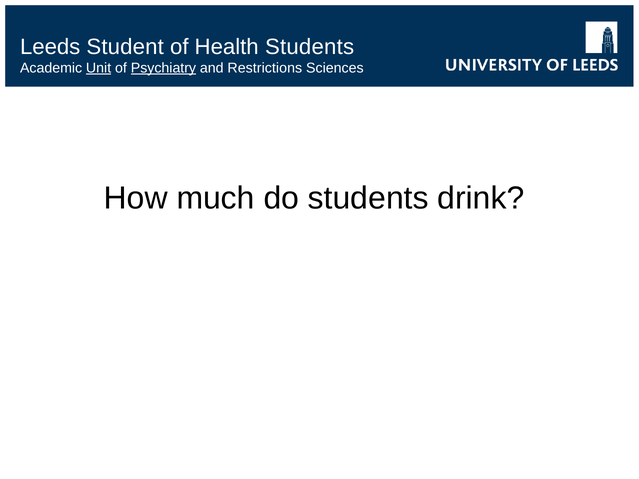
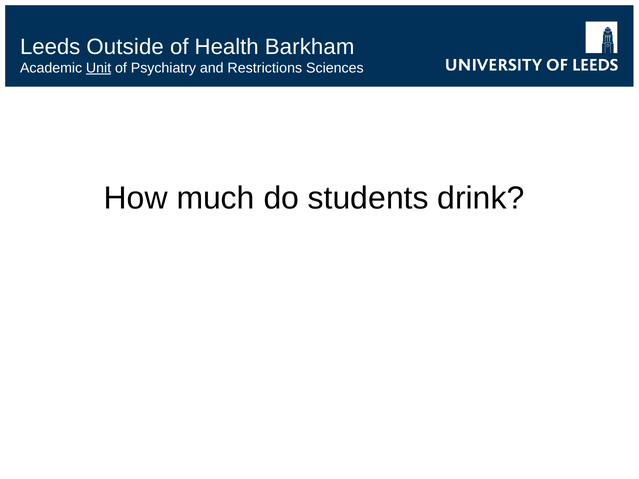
Student: Student -> Outside (125, 47)
Health Students: Students -> Barkham (310, 47)
Psychiatry underline: present -> none (163, 68)
